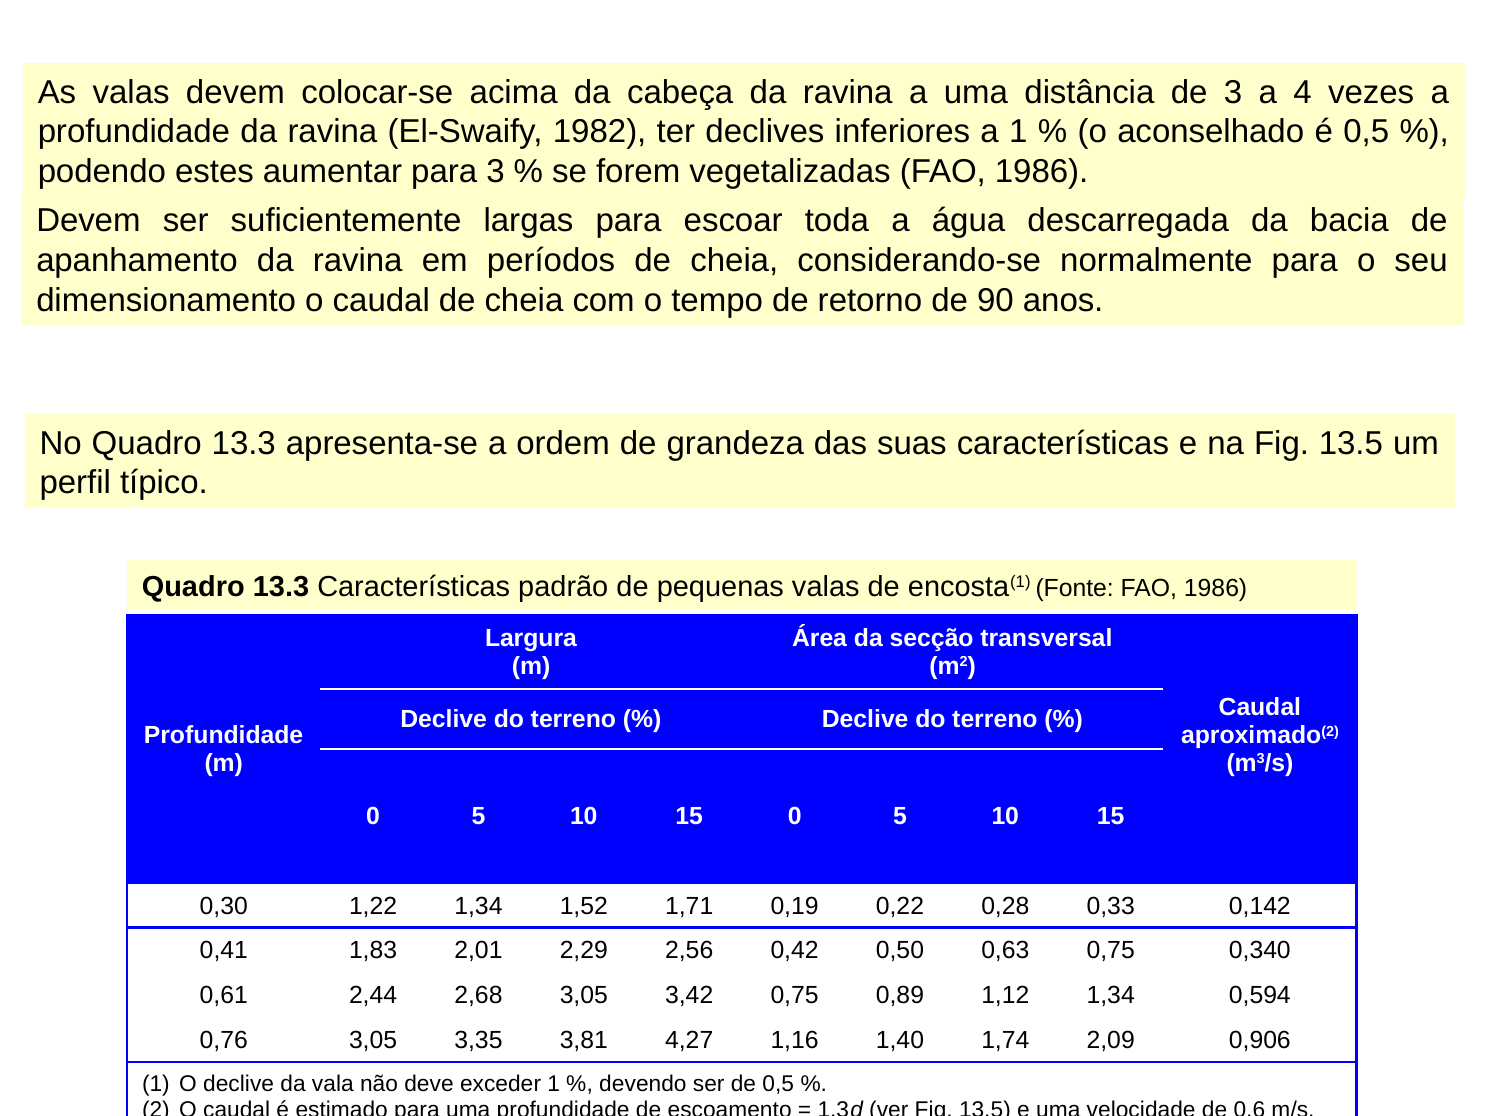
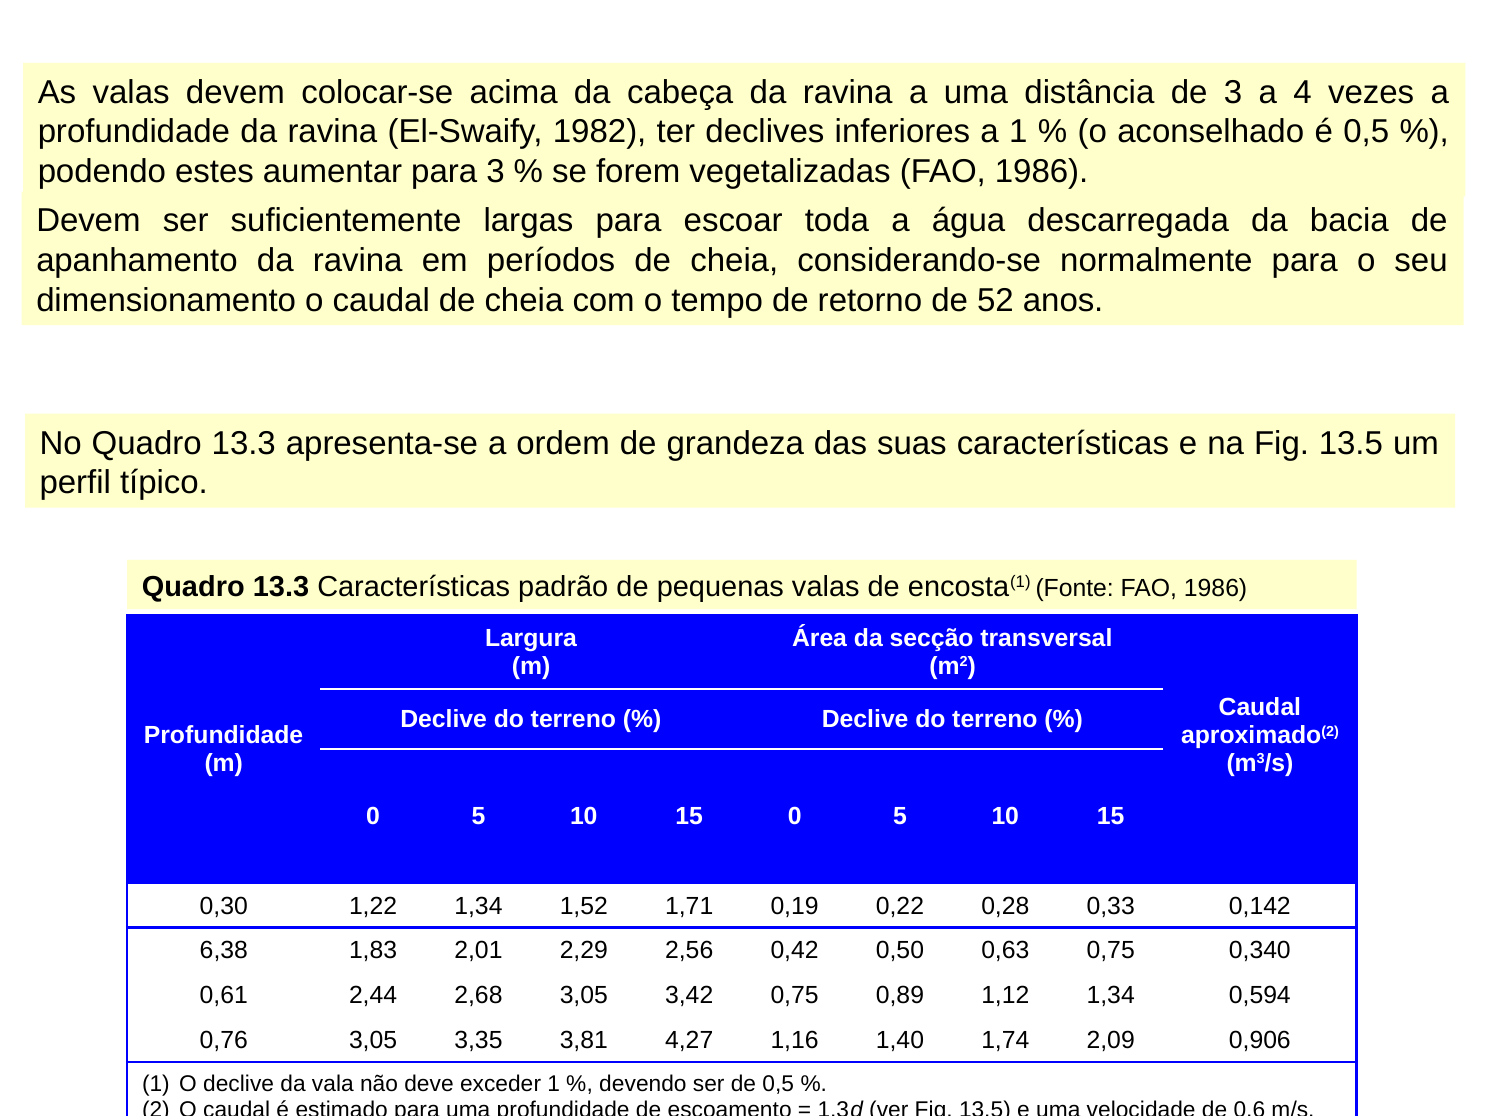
90: 90 -> 52 (995, 300)
0,41: 0,41 -> 6,38 (224, 950)
